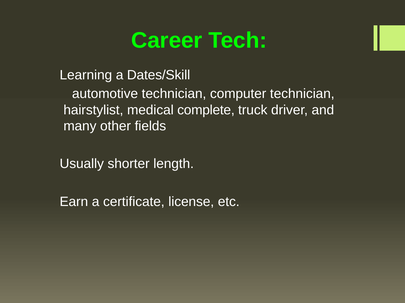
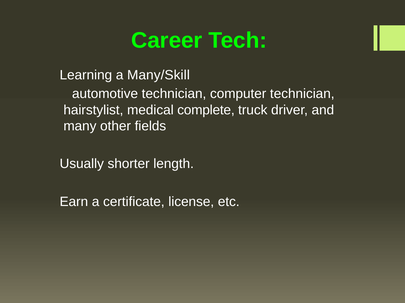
Dates/Skill: Dates/Skill -> Many/Skill (158, 75)
